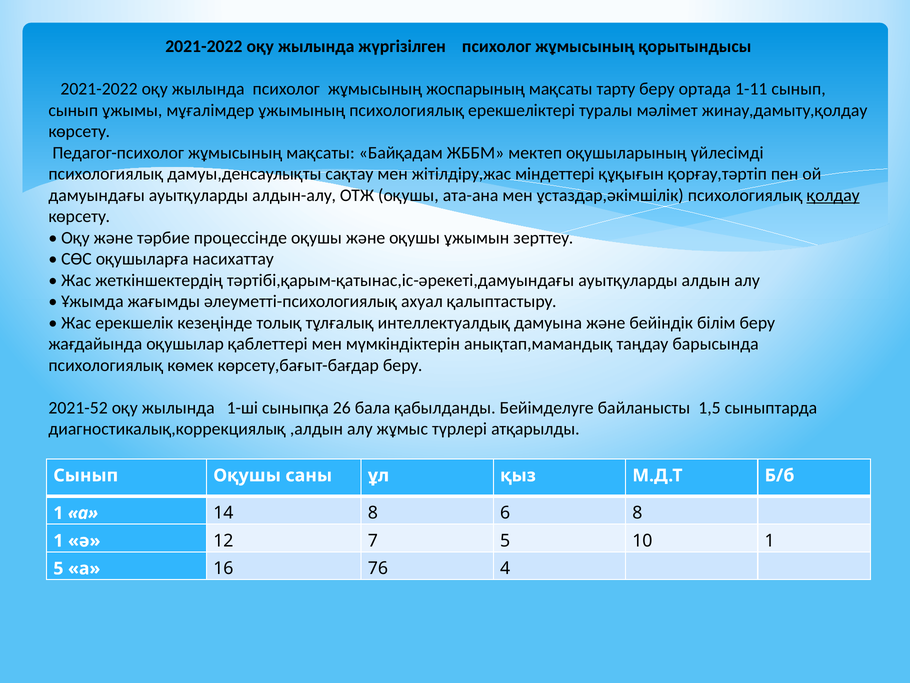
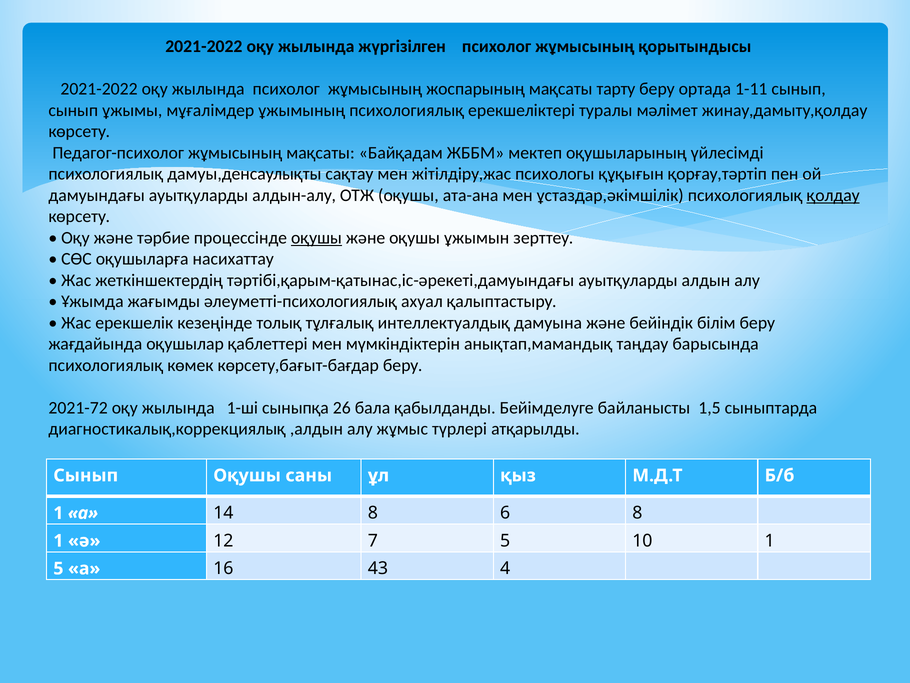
міндеттері: міндеттері -> психологы (555, 174)
оқушы underline: none -> present (316, 238)
2021-52: 2021-52 -> 2021-72 (78, 408)
76: 76 -> 43 (378, 568)
